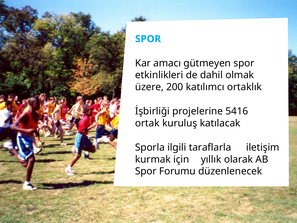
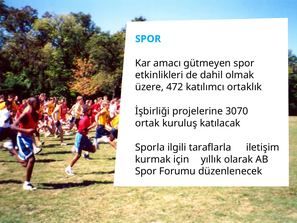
200: 200 -> 472 (175, 87)
5416: 5416 -> 3070 (237, 111)
